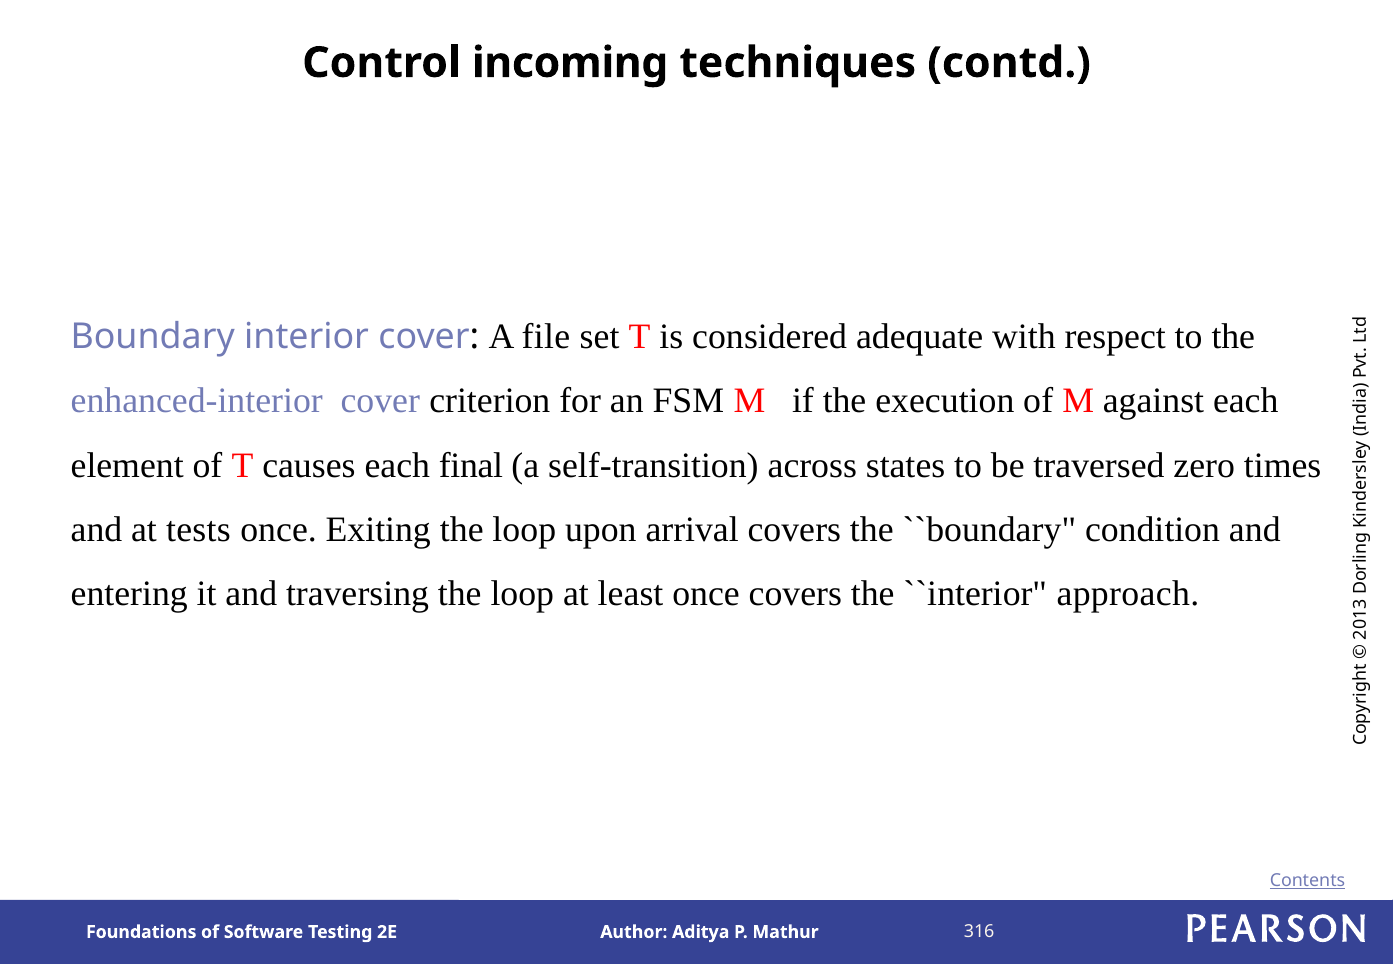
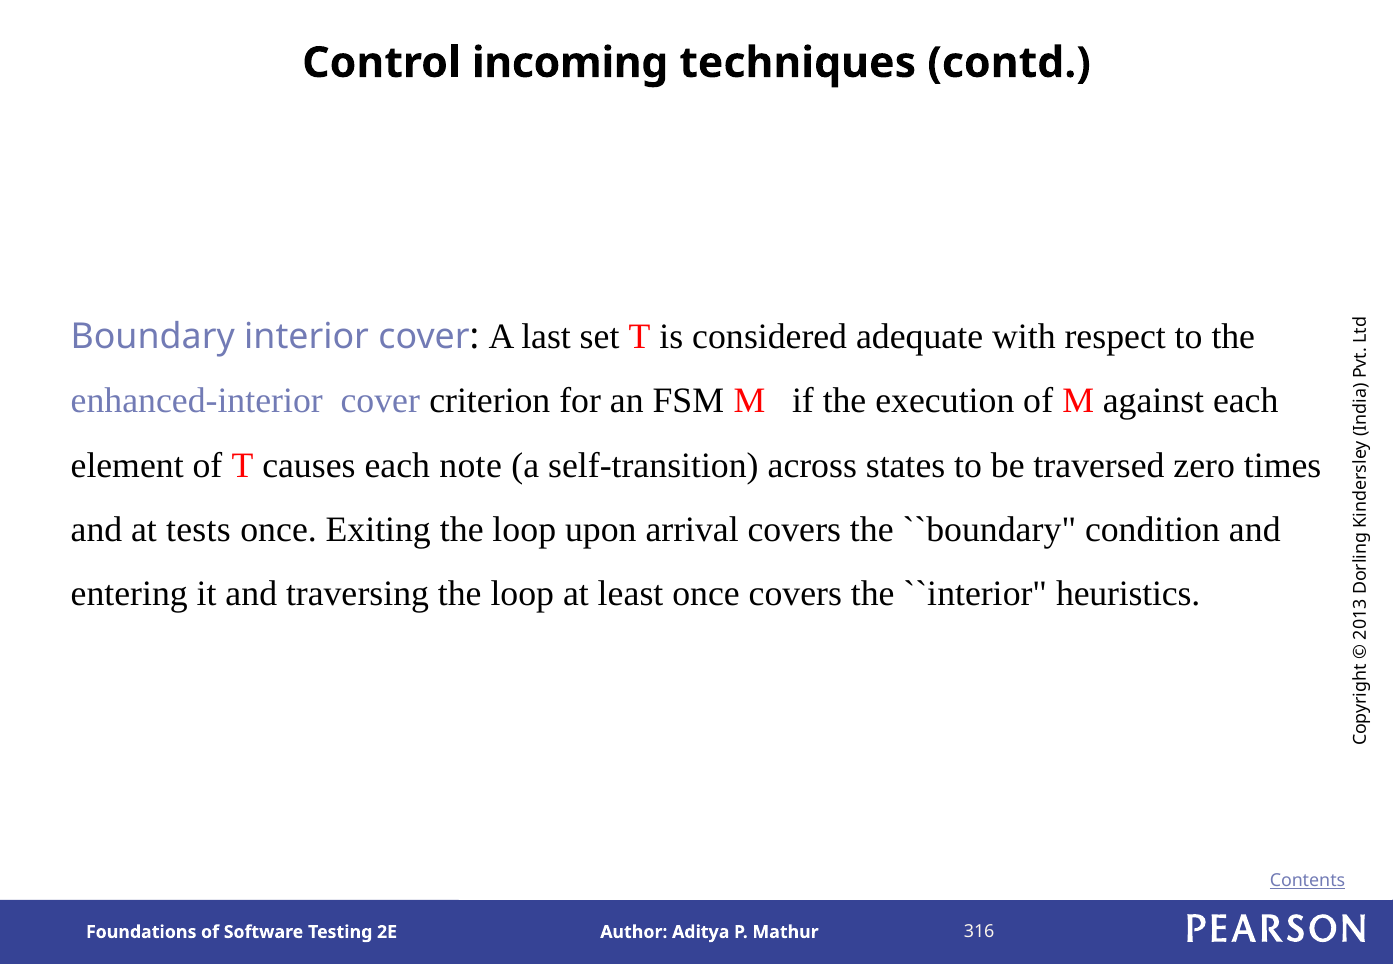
file: file -> last (546, 337)
final: final -> note (471, 466)
approach: approach -> heuristics (1128, 594)
